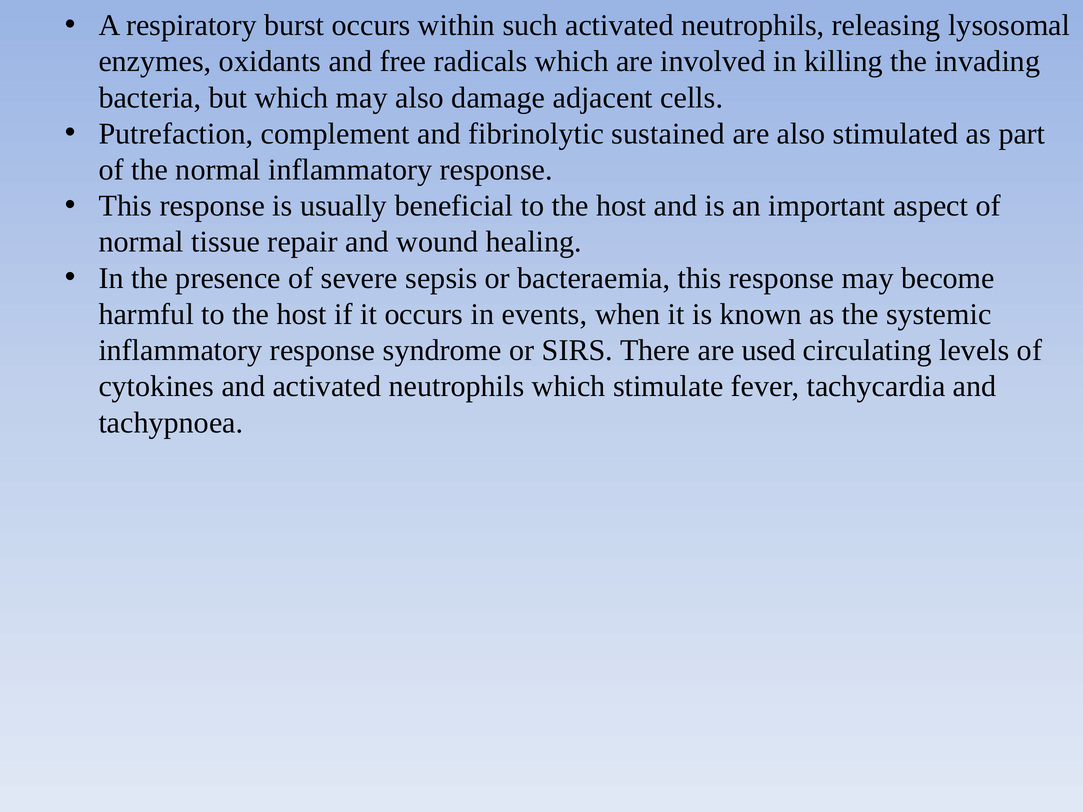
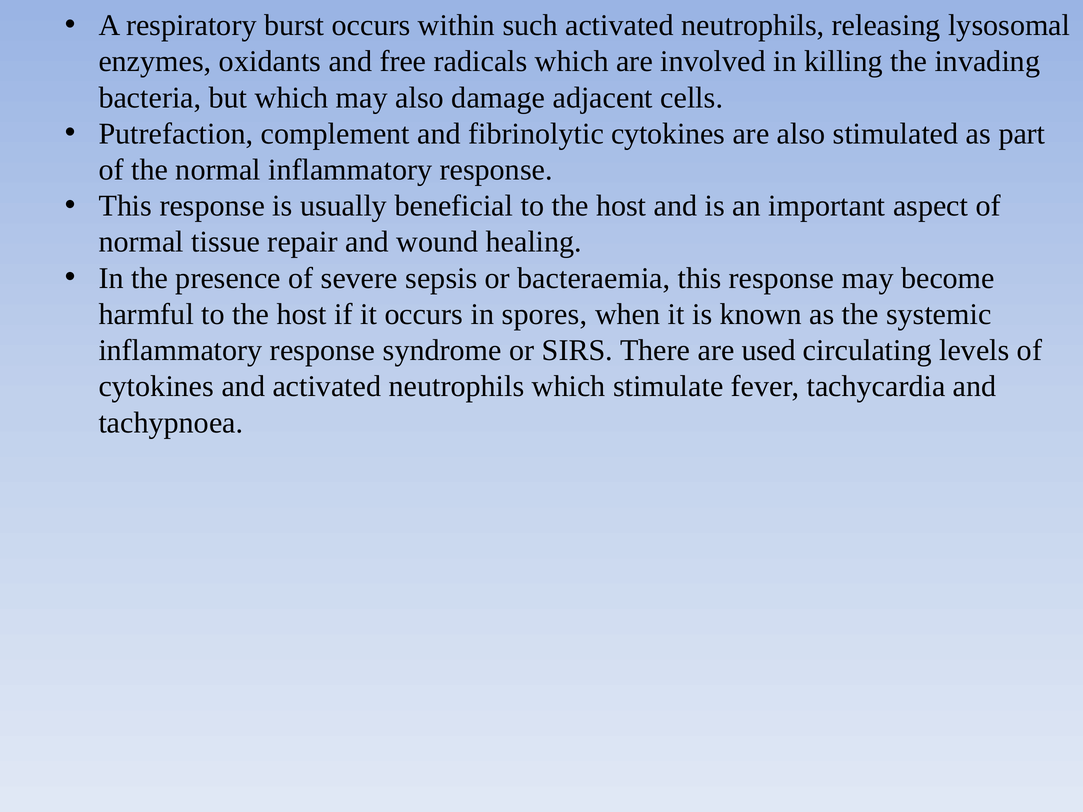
fibrinolytic sustained: sustained -> cytokines (668, 134)
events: events -> spores (545, 314)
